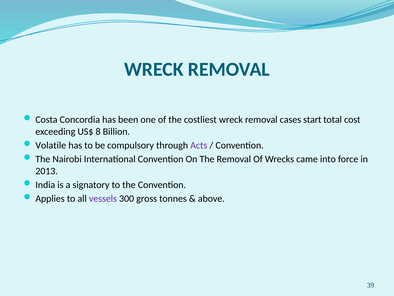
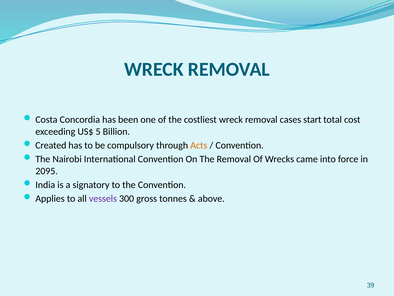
8: 8 -> 5 (98, 131)
Volatile: Volatile -> Created (51, 145)
Acts colour: purple -> orange (199, 145)
2013: 2013 -> 2095 (47, 171)
